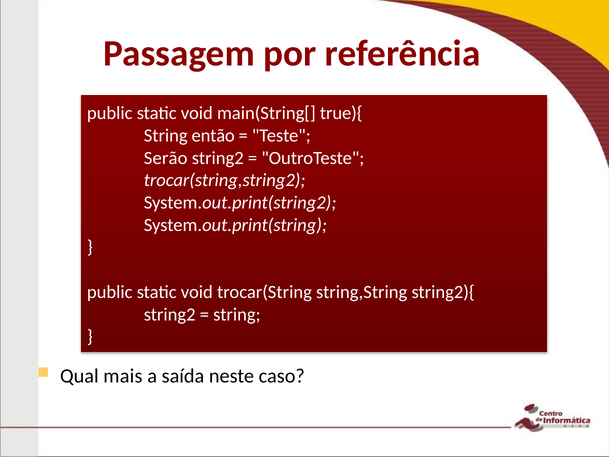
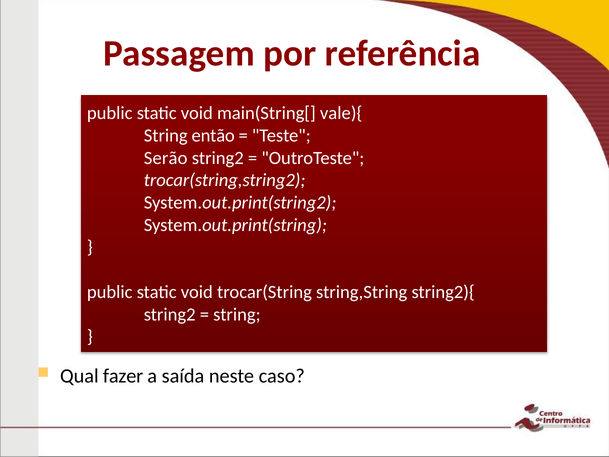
true){: true){ -> vale){ (341, 113)
mais: mais -> fazer (123, 376)
